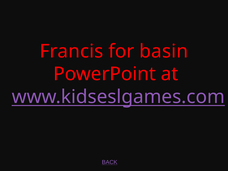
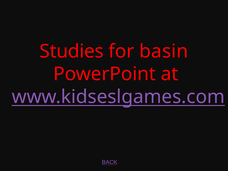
Francis: Francis -> Studies (72, 51)
